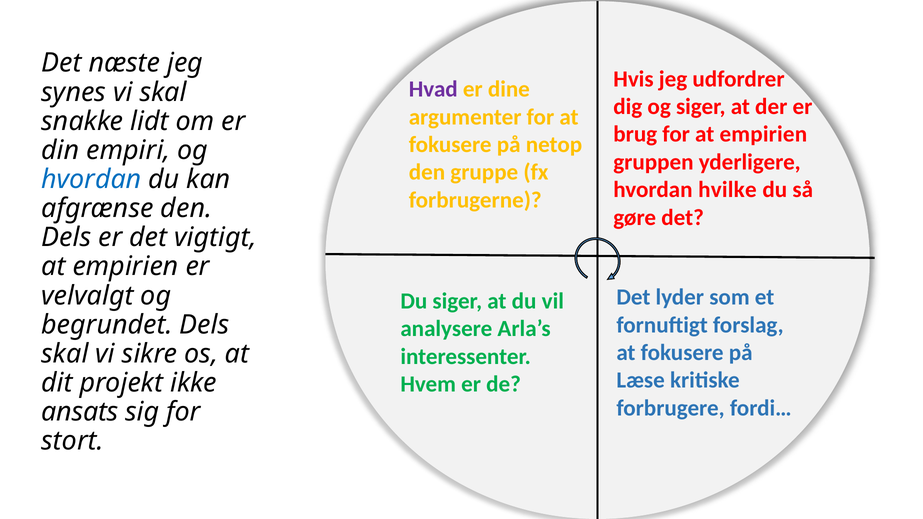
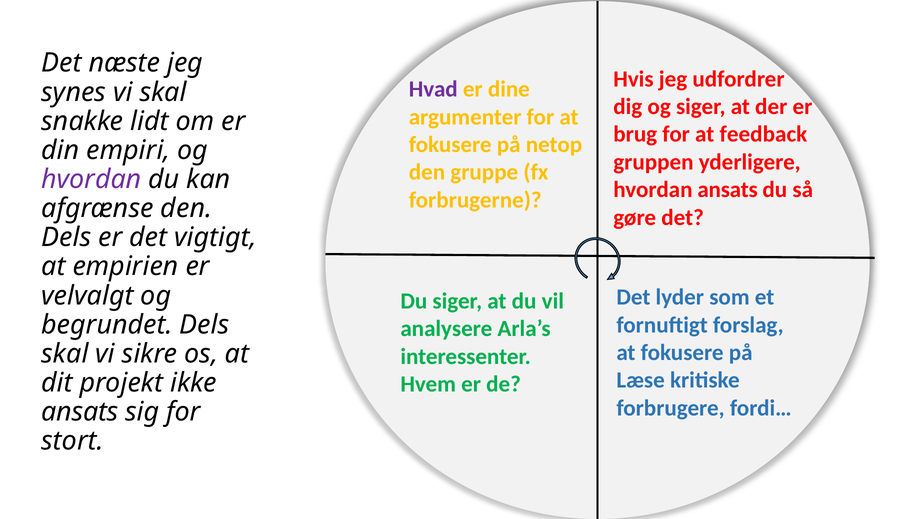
for at empirien: empirien -> feedback (763, 134)
hvordan colour: blue -> purple (91, 179)
hvordan hvilke: hvilke -> ansats (728, 190)
